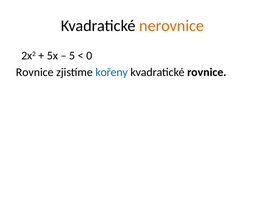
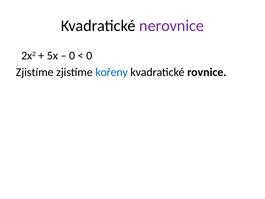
nerovnice colour: orange -> purple (172, 26)
5: 5 -> 0 (72, 56)
Rovnice: Rovnice -> Zjistíme (35, 72)
